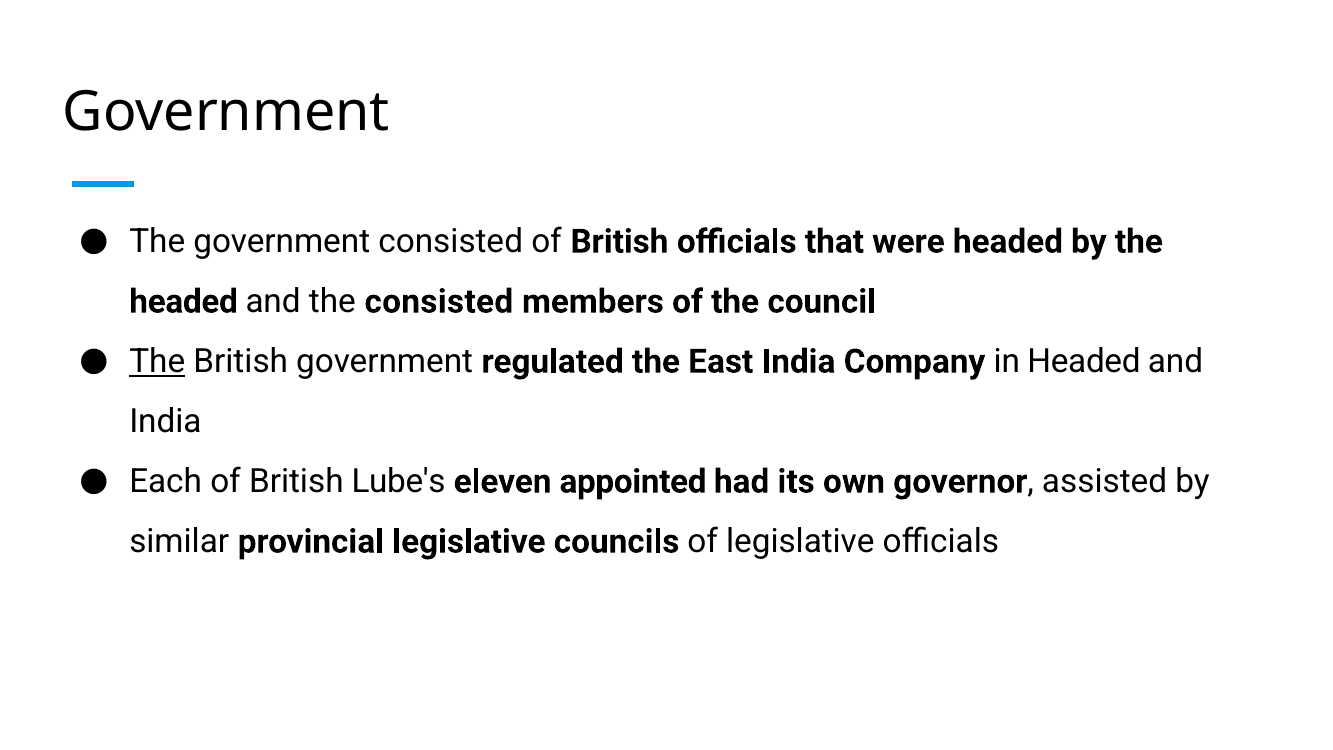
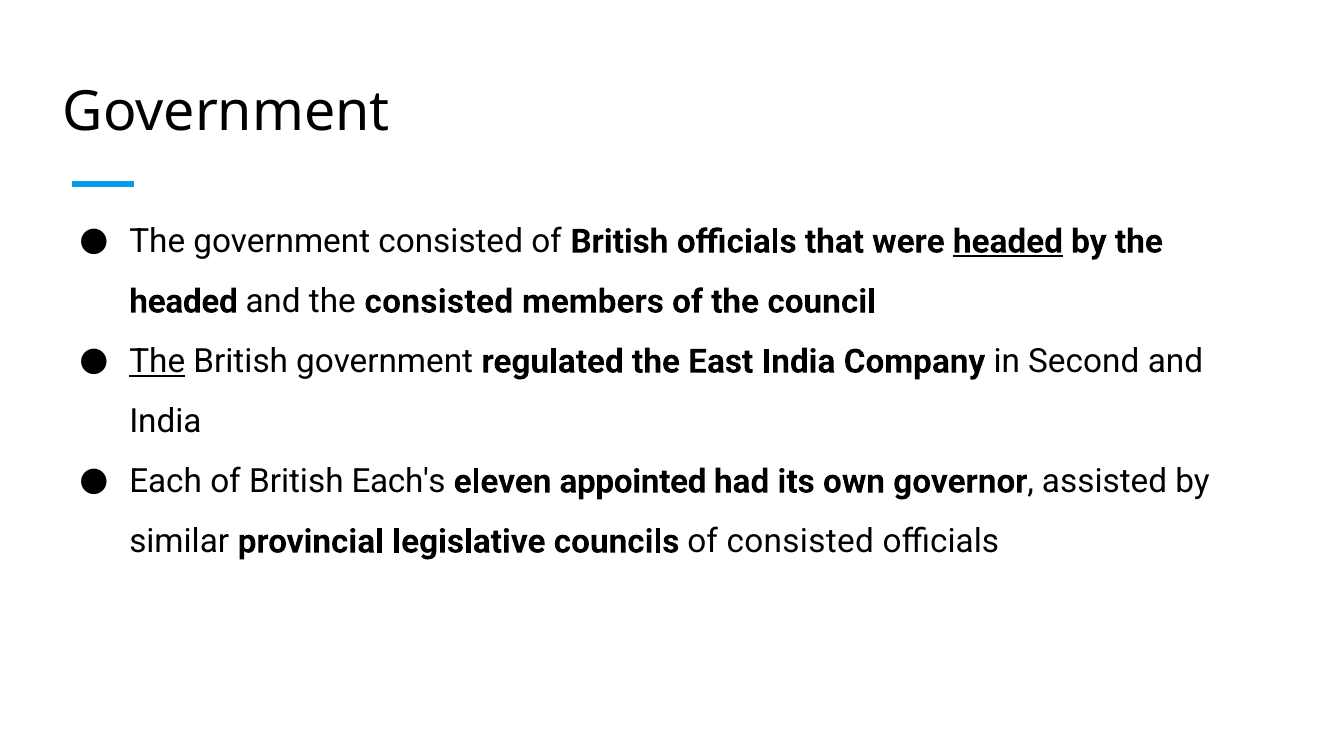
headed underline: none -> present (1008, 242)
in Headed: Headed -> Second (1084, 362)
Lube's: Lube's -> Each's (399, 481)
of legislative: legislative -> consisted (800, 541)
